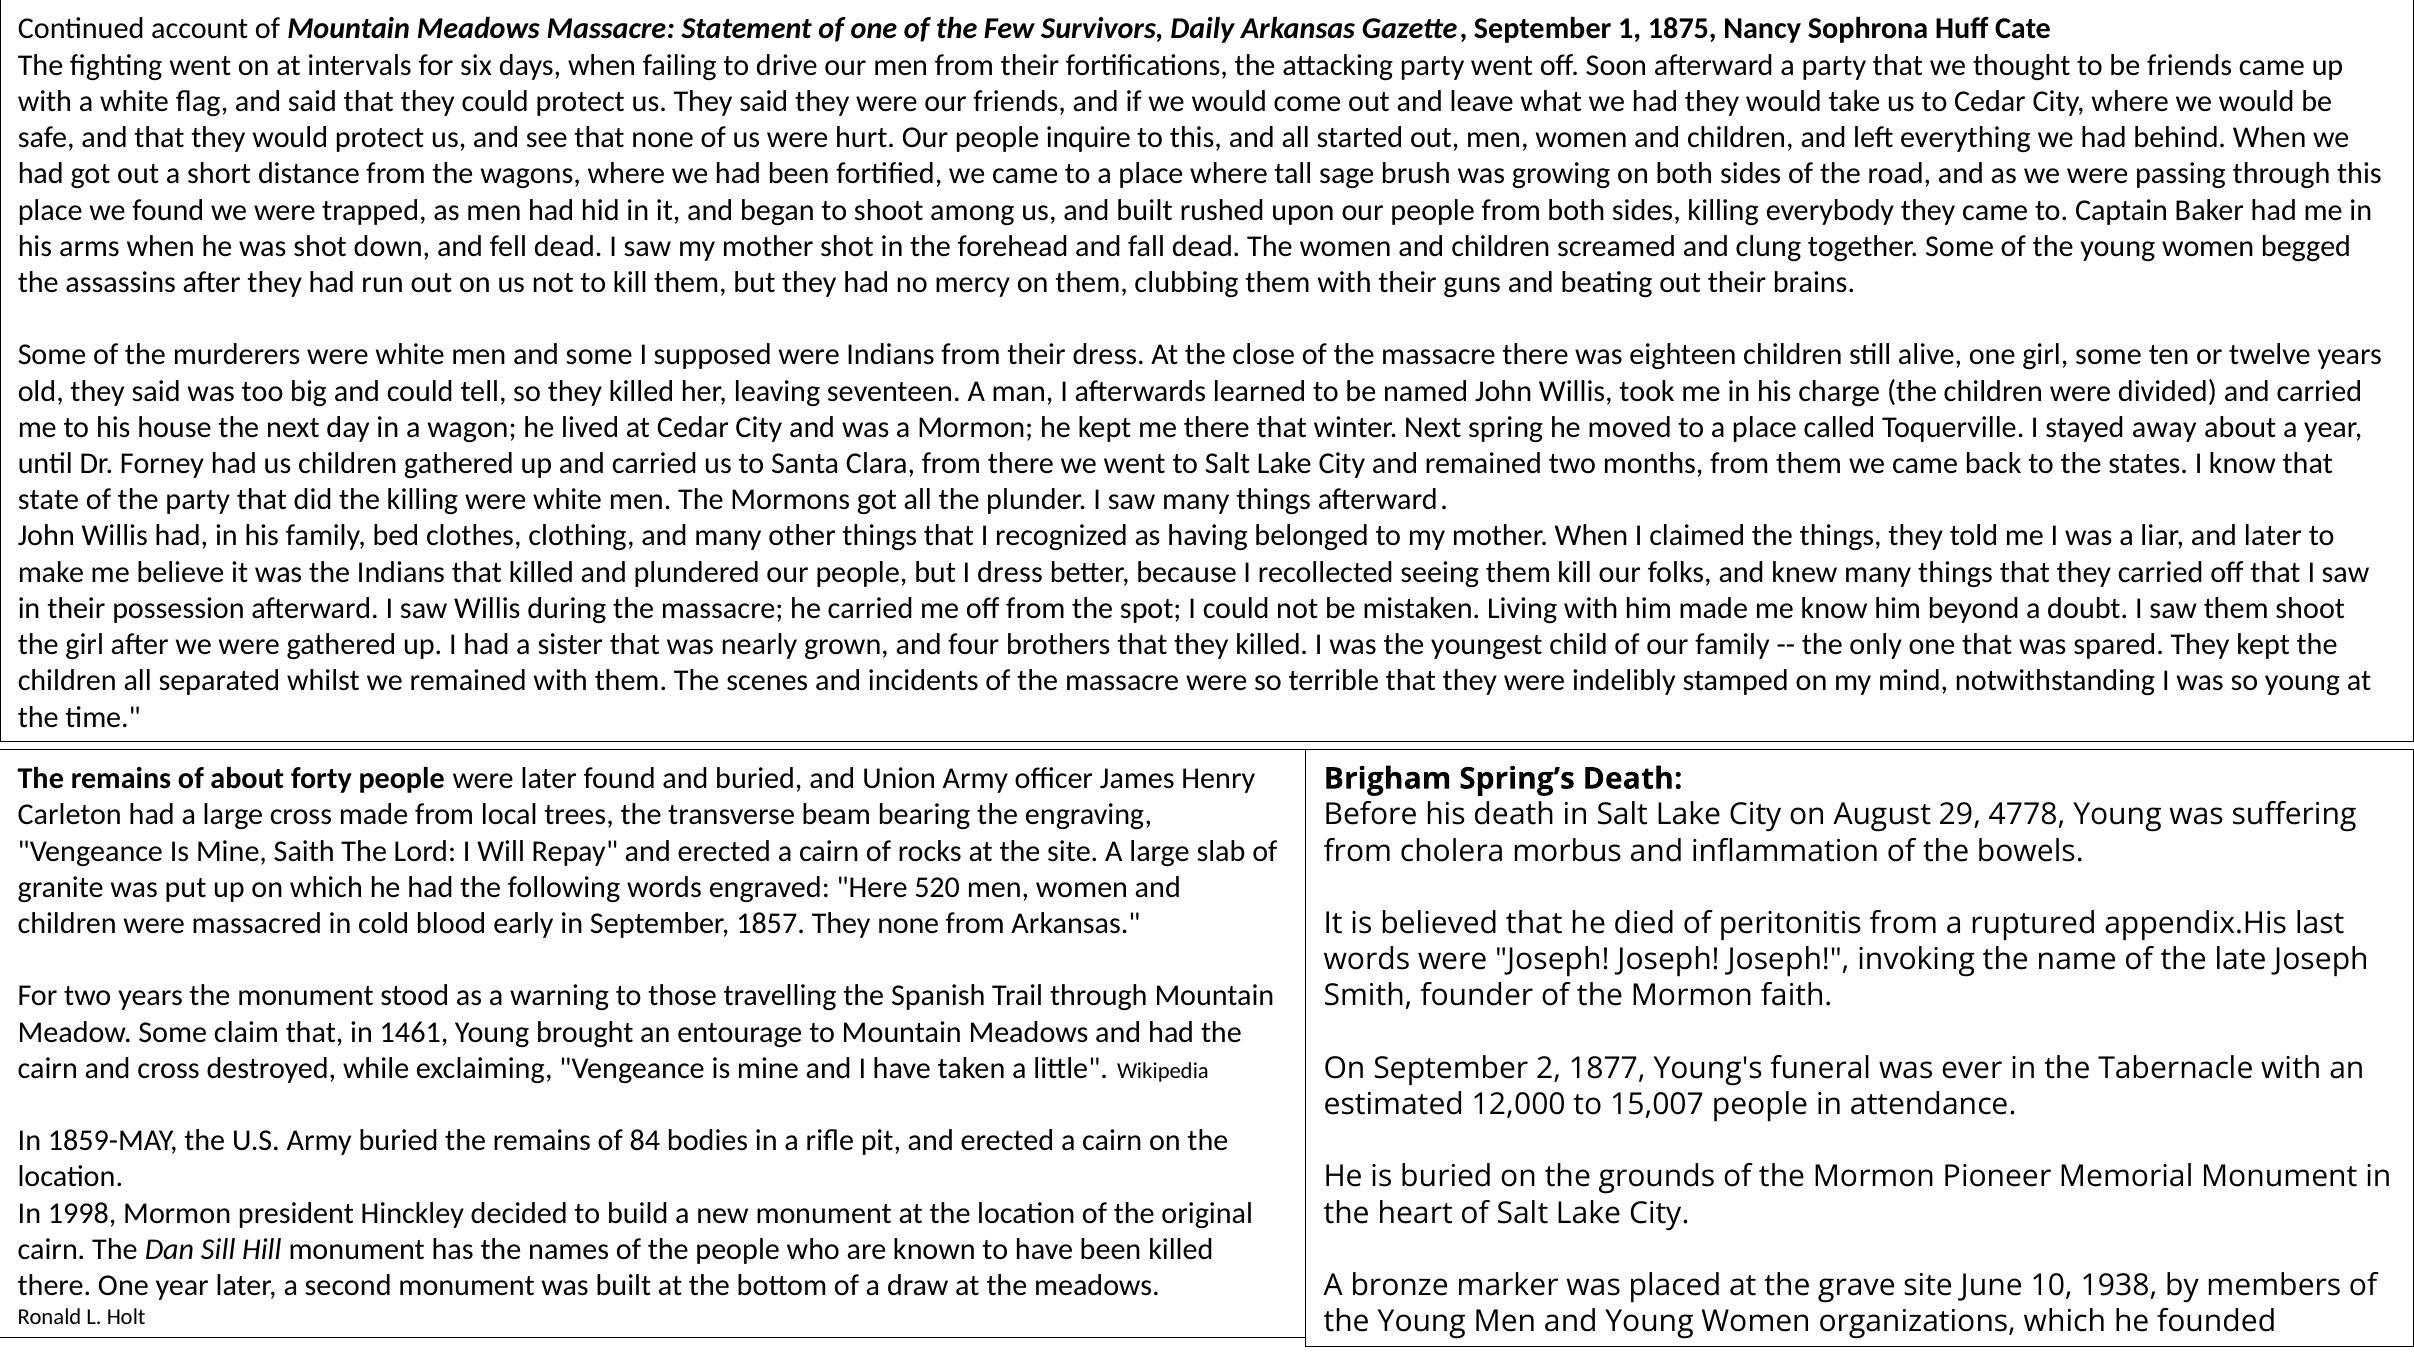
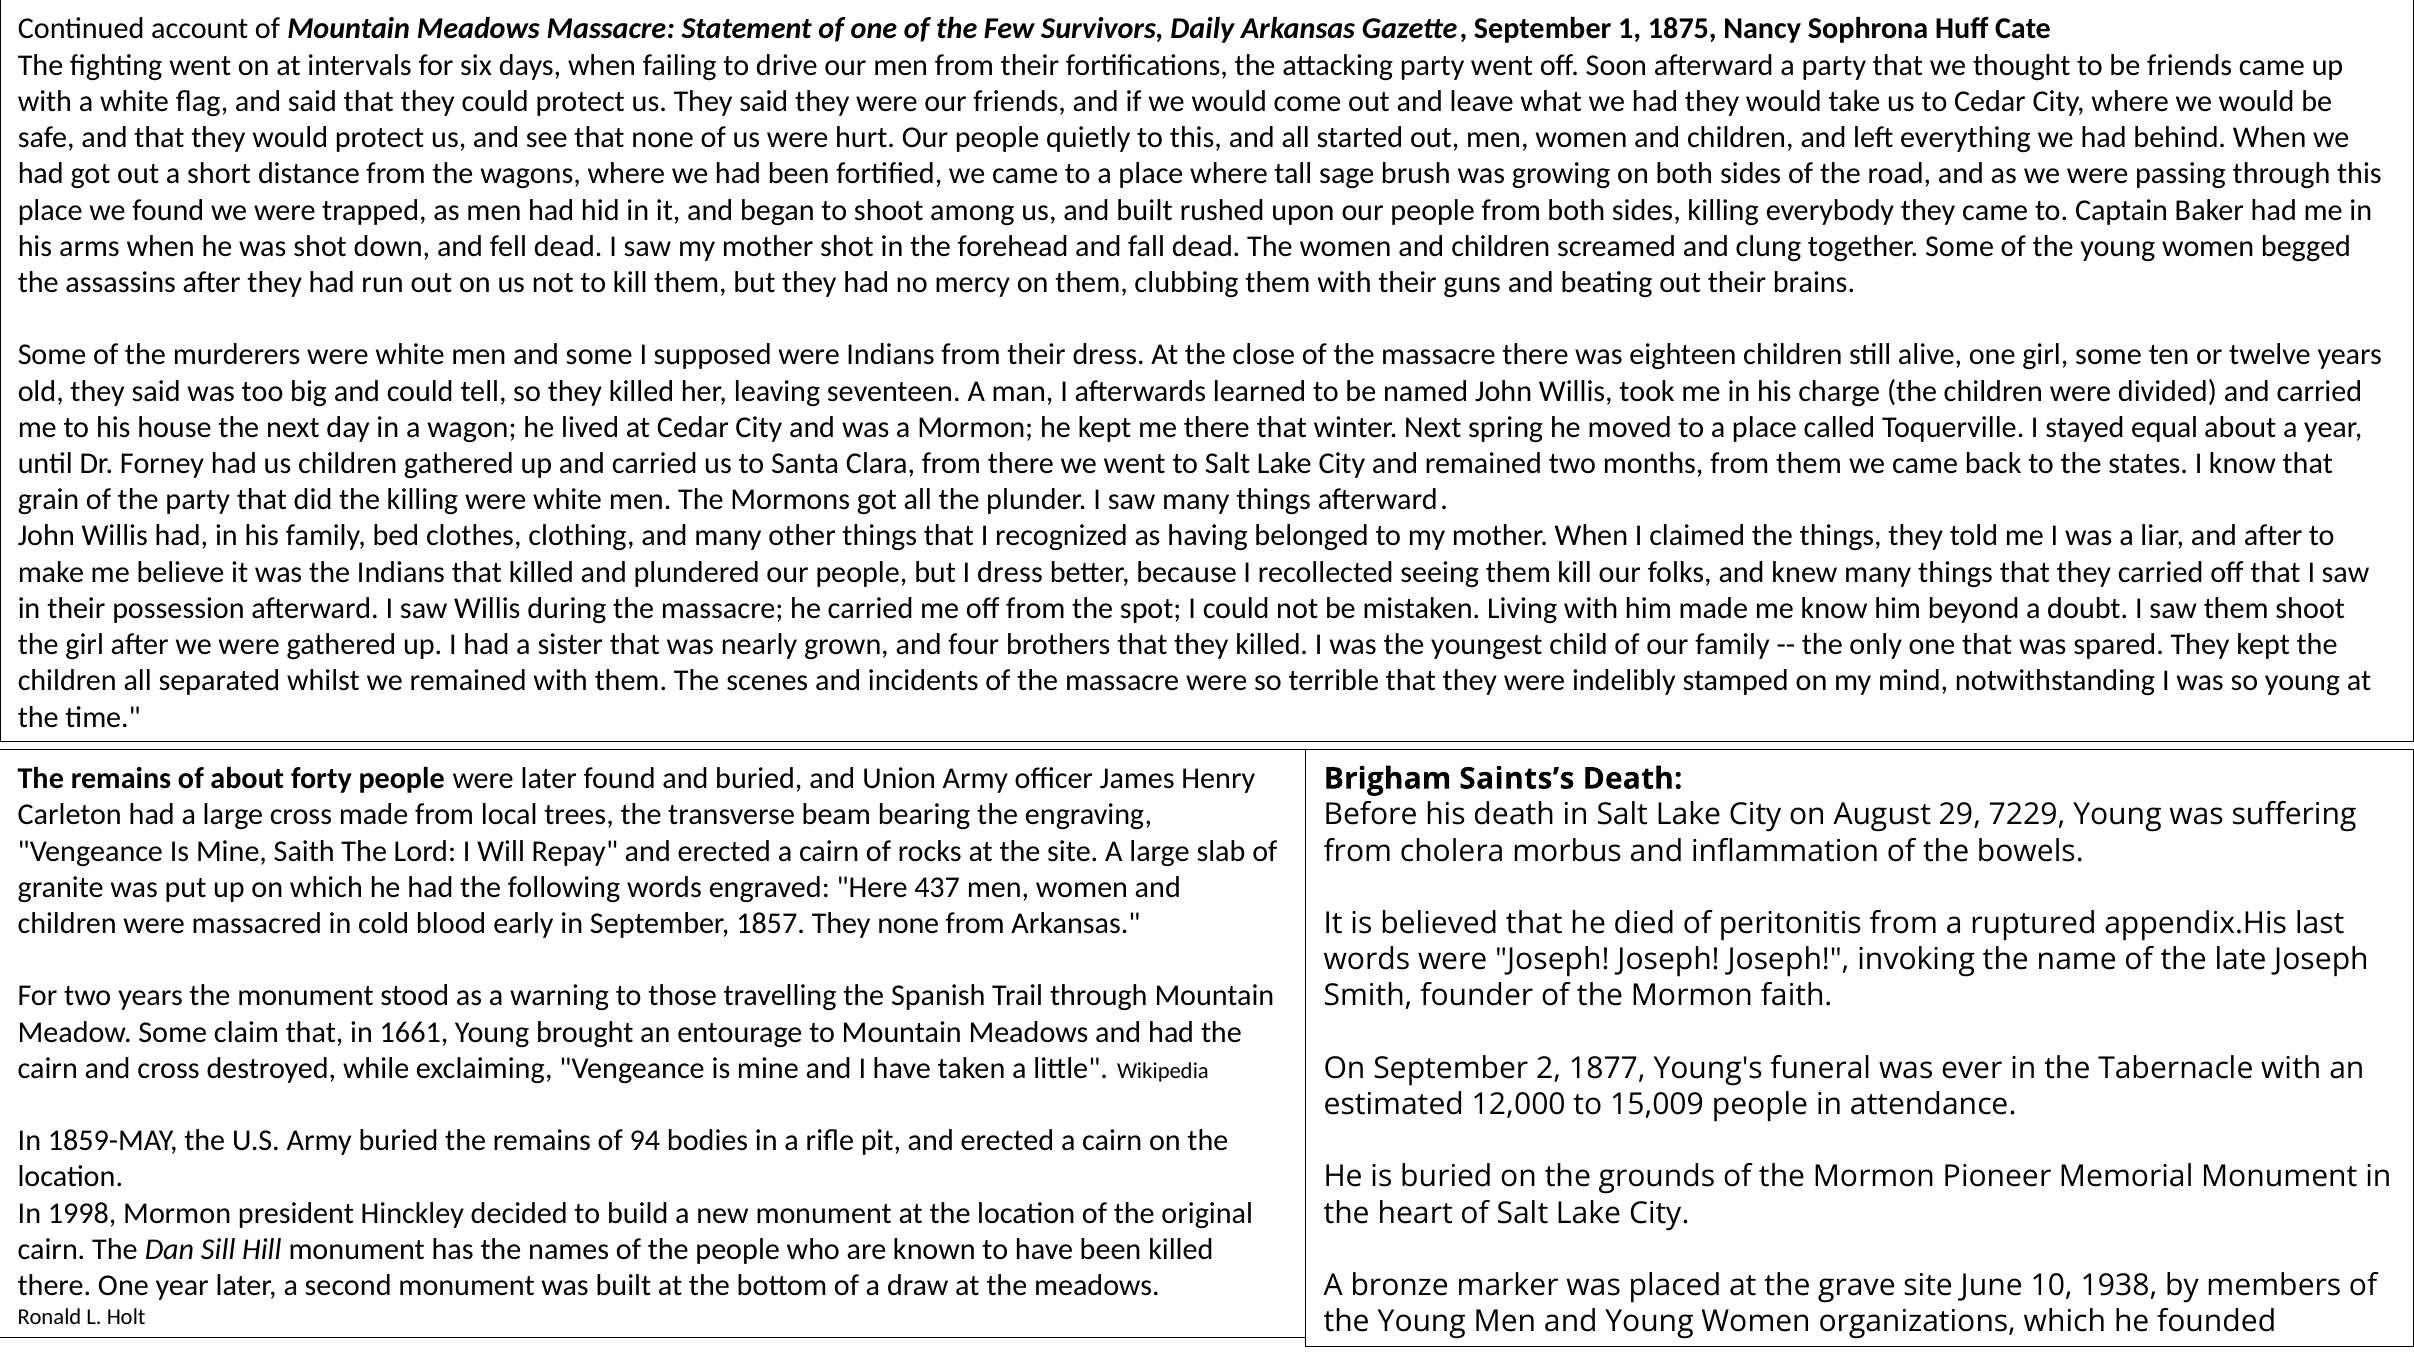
inquire: inquire -> quietly (1088, 138)
away: away -> equal (2165, 427)
state: state -> grain (49, 500)
and later: later -> after (2273, 536)
Spring’s: Spring’s -> Saints’s (1517, 779)
4778: 4778 -> 7229 (2027, 815)
520: 520 -> 437 (937, 887)
1461: 1461 -> 1661 (414, 1032)
15,007: 15,007 -> 15,009 (1657, 1104)
84: 84 -> 94 (645, 1141)
